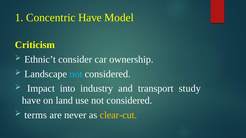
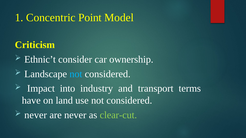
Concentric Have: Have -> Point (90, 18)
study: study -> terms (190, 89)
terms: terms -> never (36, 115)
clear-cut colour: yellow -> light green (118, 115)
